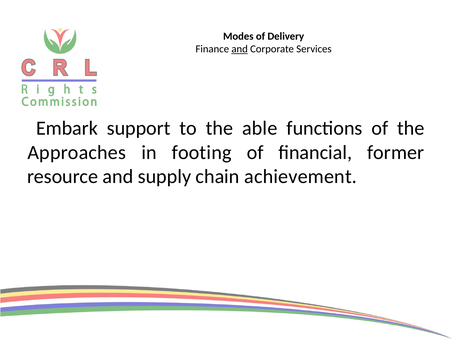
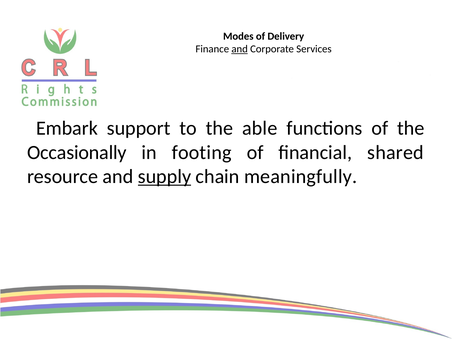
Approaches: Approaches -> Occasionally (77, 152)
former: former -> shared (396, 152)
supply underline: none -> present (165, 177)
achievement: achievement -> meaningfully (301, 177)
